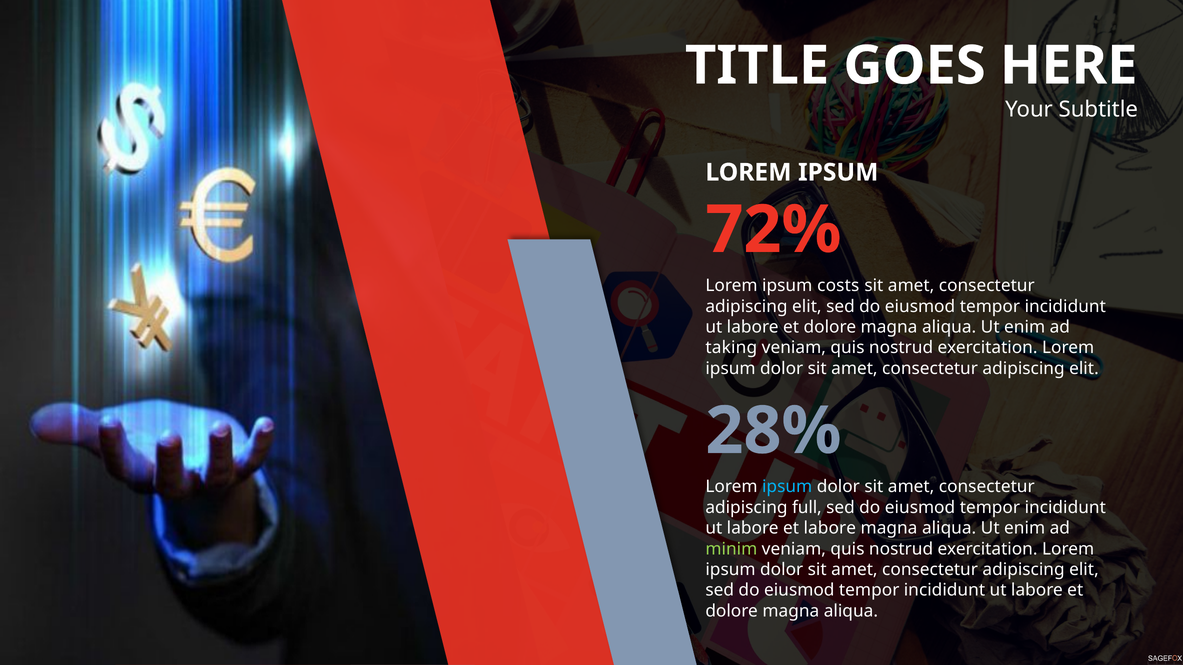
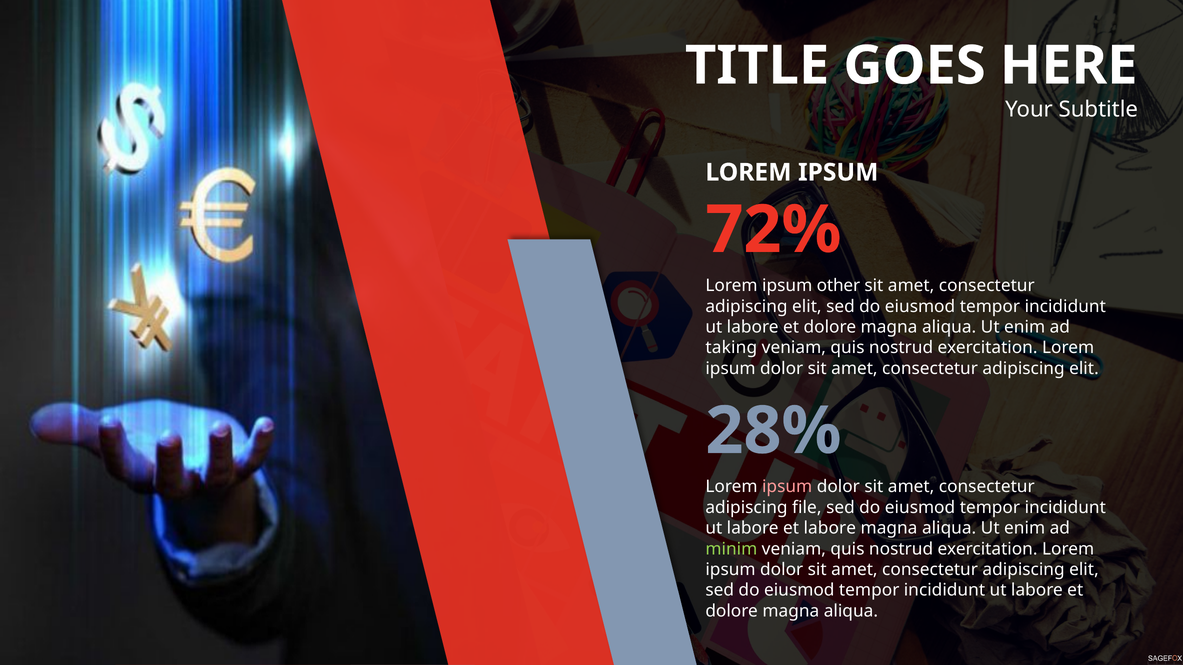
costs: costs -> other (838, 286)
ipsum colour: light blue -> pink (787, 487)
full: full -> file (807, 508)
